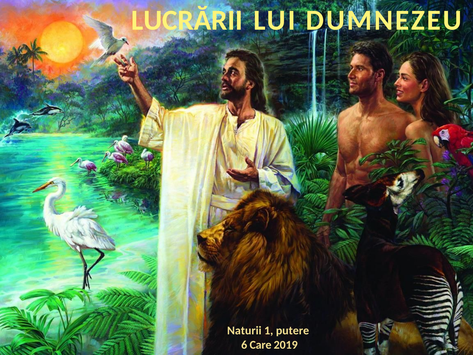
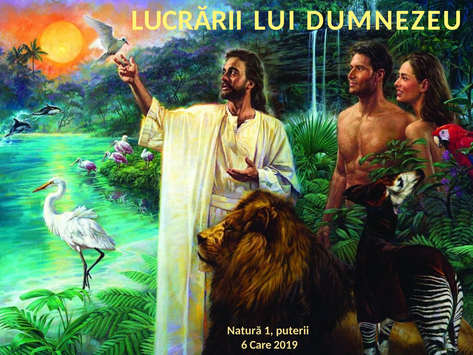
Naturii: Naturii -> Natură (244, 331)
putere: putere -> puterii (292, 331)
